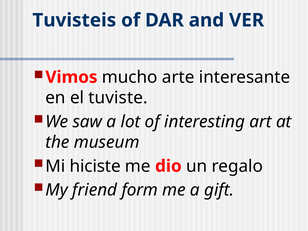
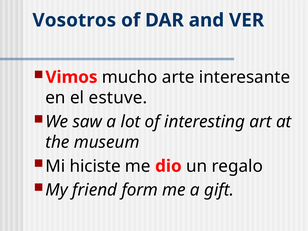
Tuvisteis: Tuvisteis -> Vosotros (74, 20)
tuviste: tuviste -> estuve (118, 98)
